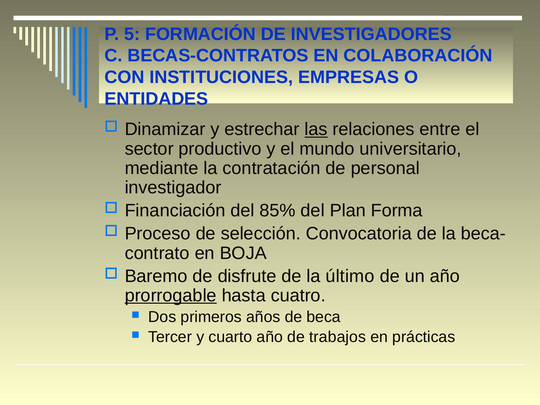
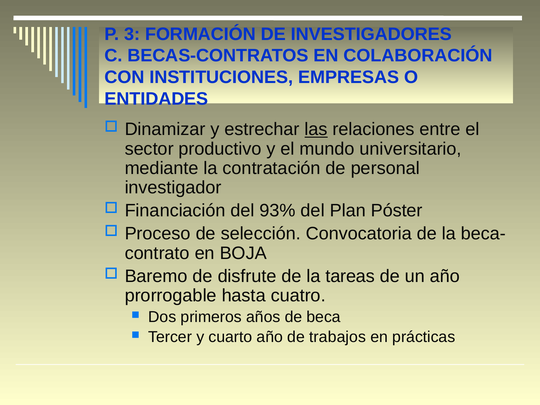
5: 5 -> 3 (132, 34)
85%: 85% -> 93% (278, 211)
Forma: Forma -> Póster (397, 211)
último: último -> tareas (350, 276)
prorrogable underline: present -> none (171, 296)
